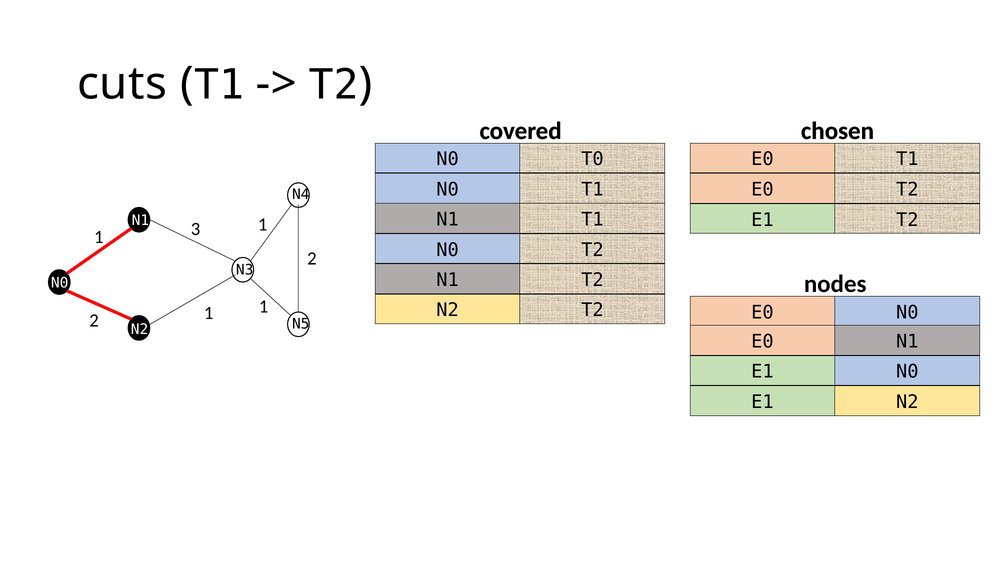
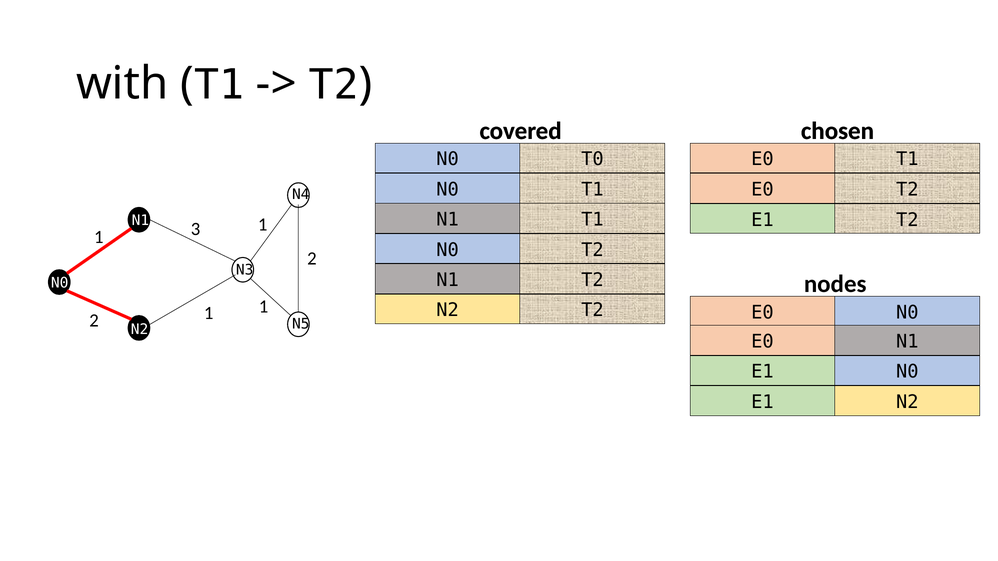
cuts: cuts -> with (122, 84)
